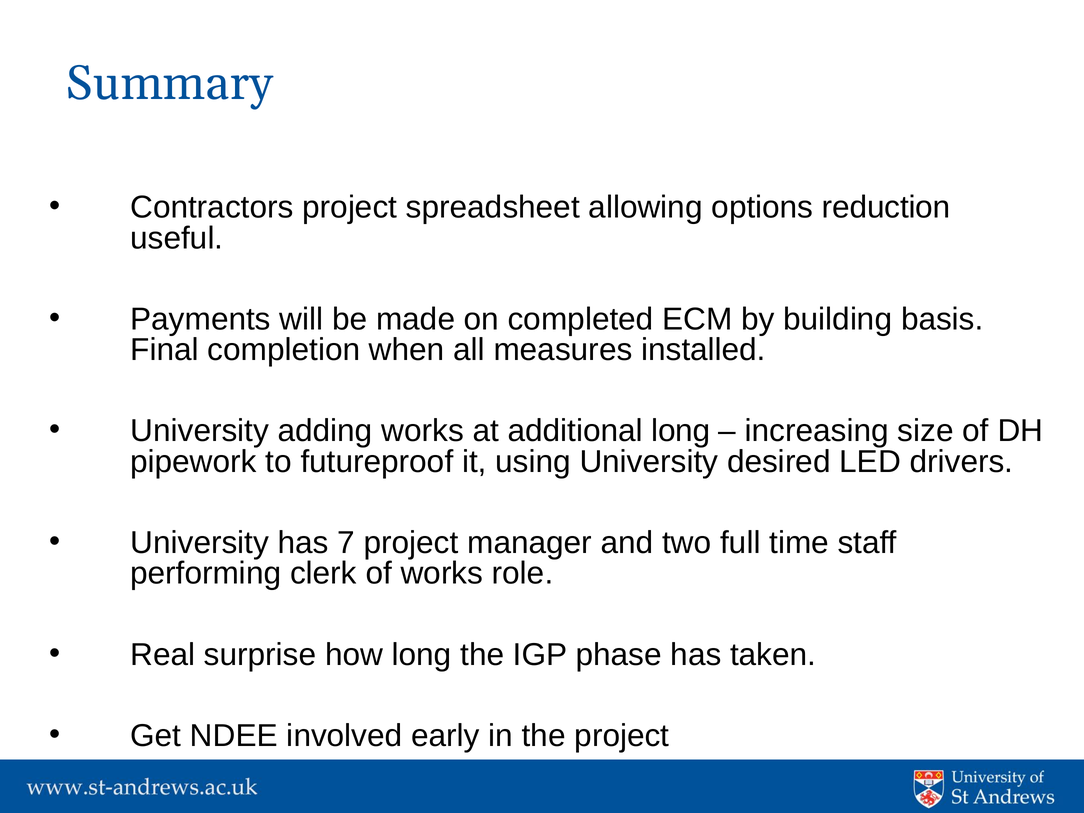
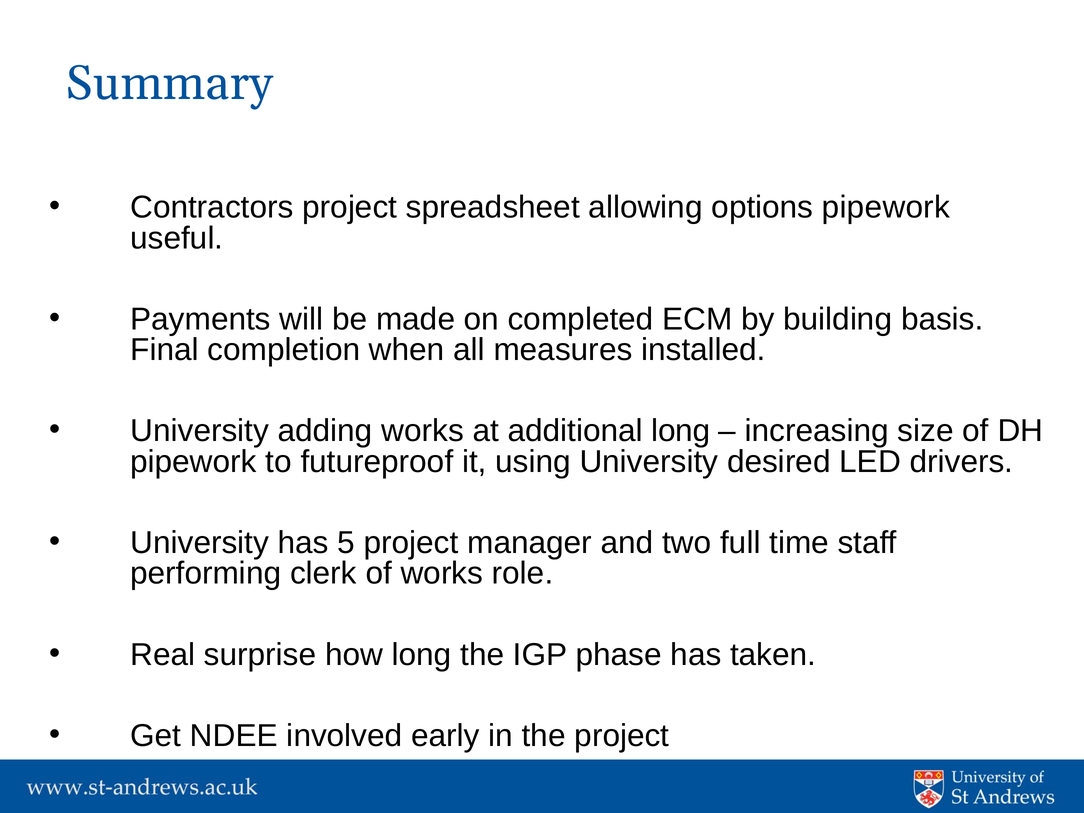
options reduction: reduction -> pipework (886, 207)
7: 7 -> 5 (346, 543)
